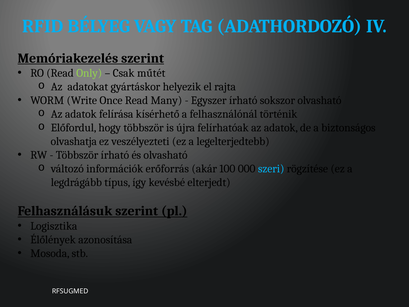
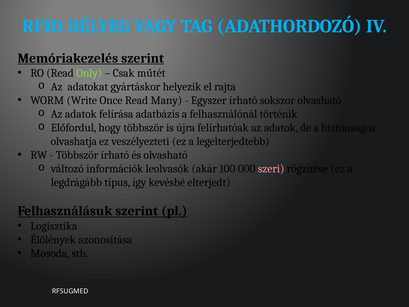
kísérhető: kísérhető -> adatbázis (158, 114)
erőforrás: erőforrás -> leolvasók (167, 169)
szeri colour: light blue -> pink (271, 169)
